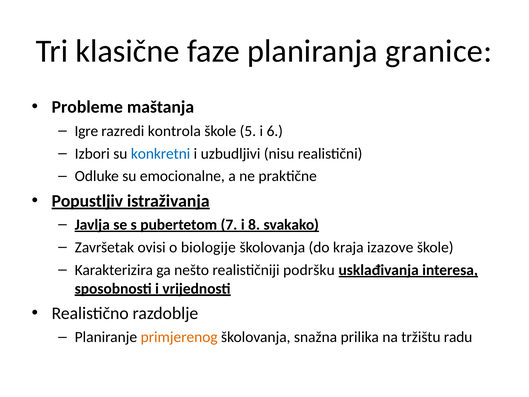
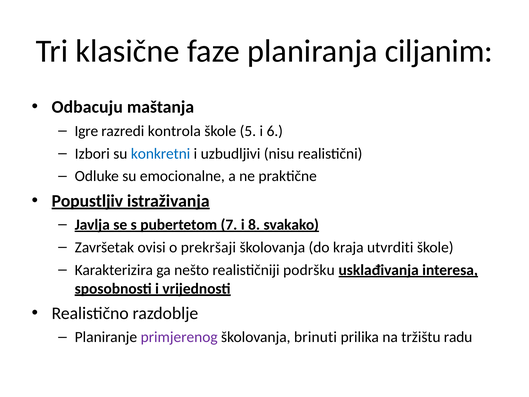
granice: granice -> ciljanim (439, 51)
Probleme: Probleme -> Odbacuju (87, 107)
biologije: biologije -> prekršaji (208, 247)
izazove: izazove -> utvrditi (390, 247)
primjerenog colour: orange -> purple (179, 337)
snažna: snažna -> brinuti (315, 337)
